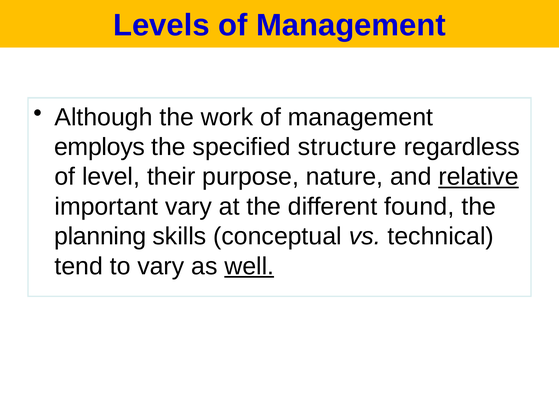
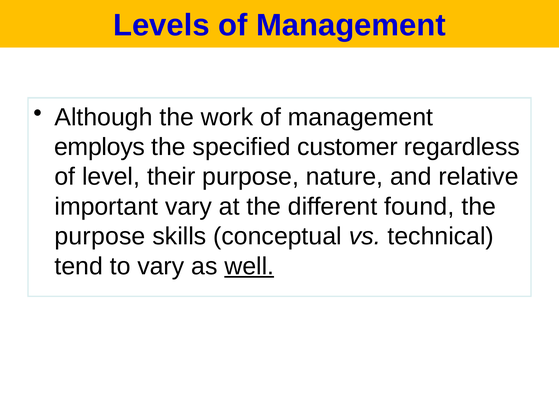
structure: structure -> customer (347, 147)
relative underline: present -> none (478, 177)
planning: planning -> purpose (100, 237)
